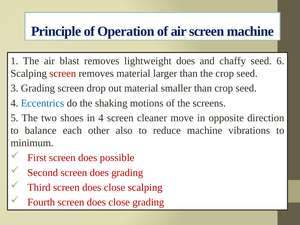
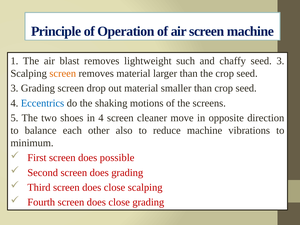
lightweight does: does -> such (186, 61)
chaffy seed 6: 6 -> 3 (280, 61)
screen colour: red -> orange (63, 73)
